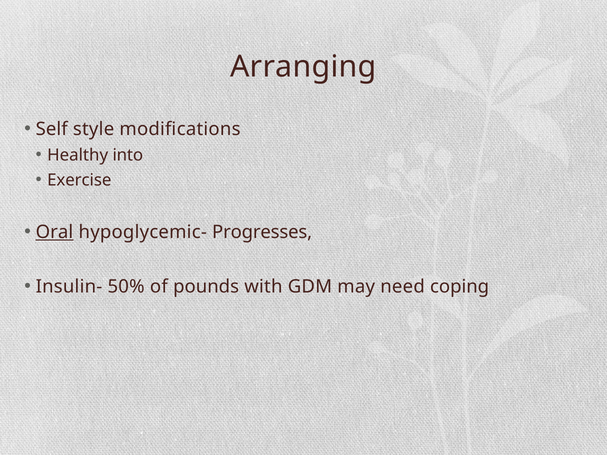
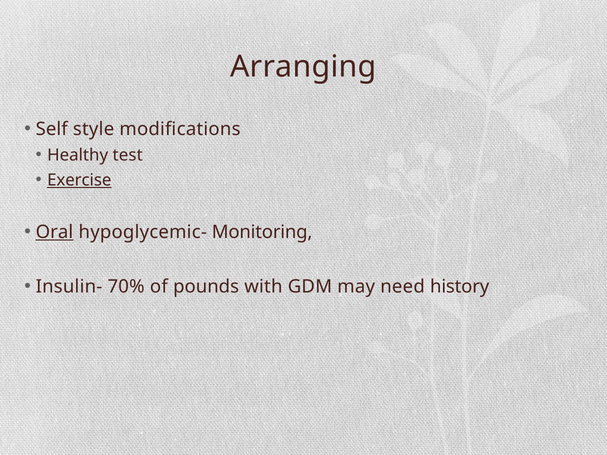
into: into -> test (128, 155)
Exercise underline: none -> present (79, 180)
Progresses: Progresses -> Monitoring (262, 232)
50%: 50% -> 70% (126, 287)
coping: coping -> history (460, 287)
